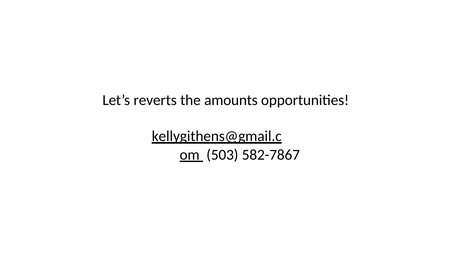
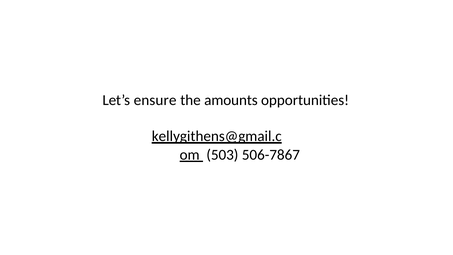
reverts: reverts -> ensure (155, 100)
582-7867: 582-7867 -> 506-7867 (271, 155)
